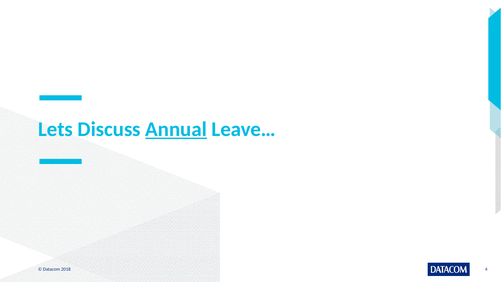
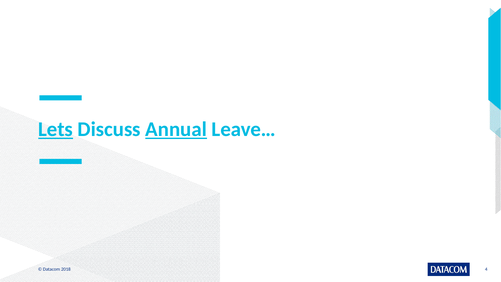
Lets underline: none -> present (56, 129)
